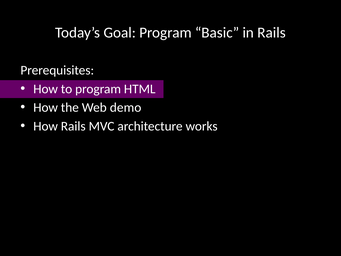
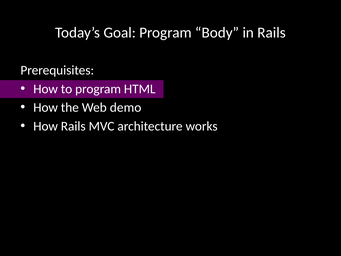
Basic: Basic -> Body (217, 33)
